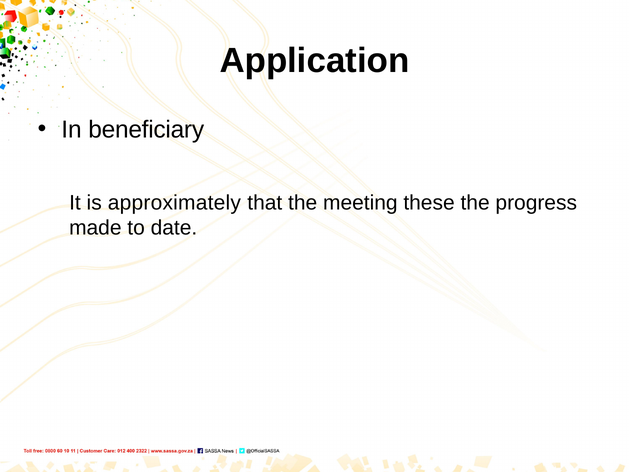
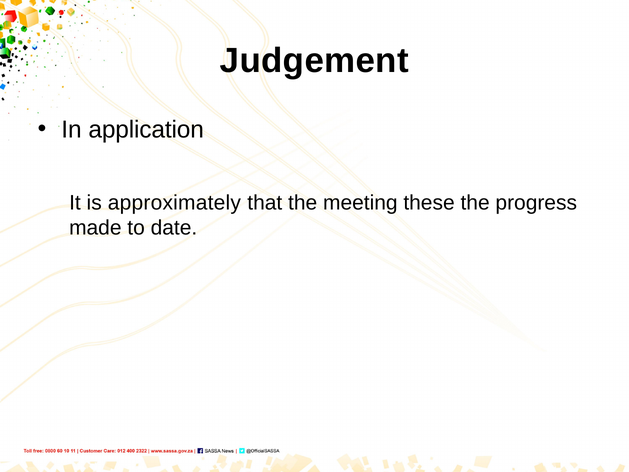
Application: Application -> Judgement (314, 61)
beneficiary: beneficiary -> application (146, 130)
